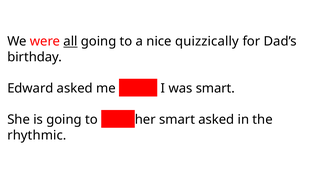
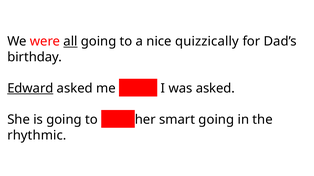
Edward underline: none -> present (30, 89)
was smart: smart -> asked (215, 89)
smart asked: asked -> going (216, 120)
